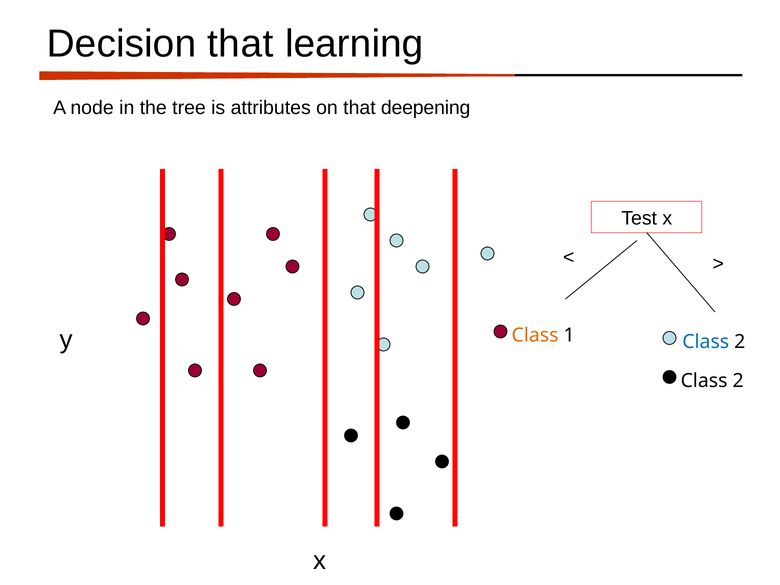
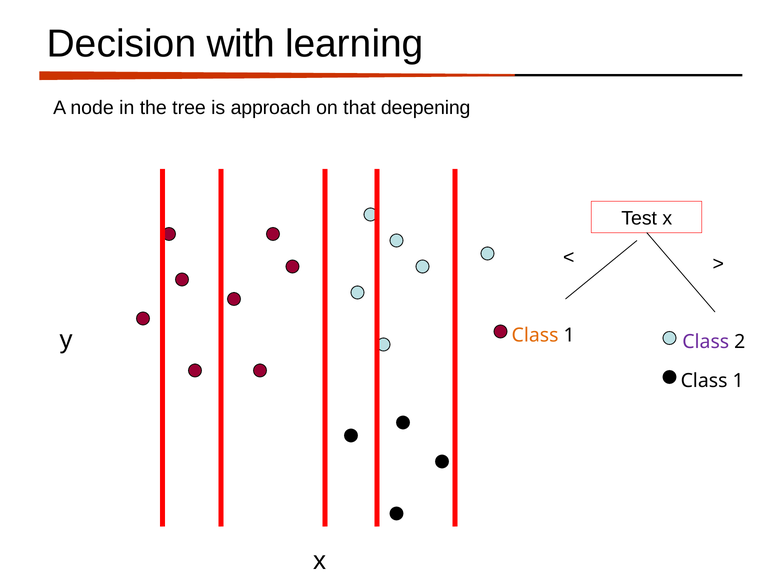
Decision that: that -> with (241, 44)
attributes: attributes -> approach (271, 108)
Class colour: blue -> purple (706, 342)
2: 2 -> 1 (738, 381)
